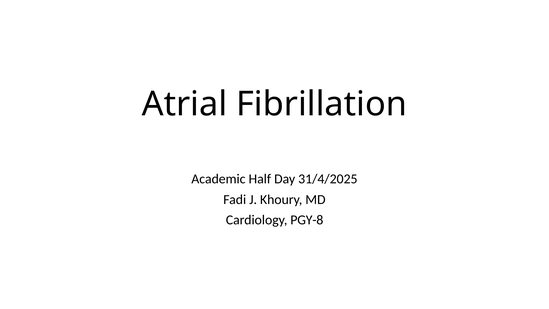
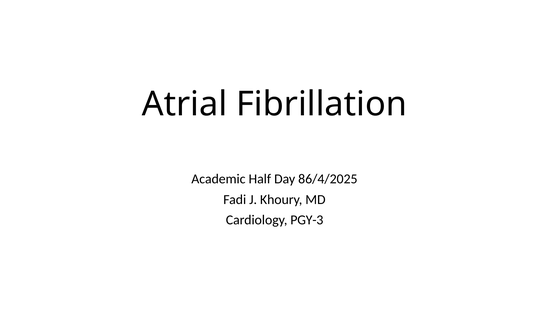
31/4/2025: 31/4/2025 -> 86/4/2025 (328, 179)
PGY-8: PGY-8 -> PGY-3 (307, 220)
